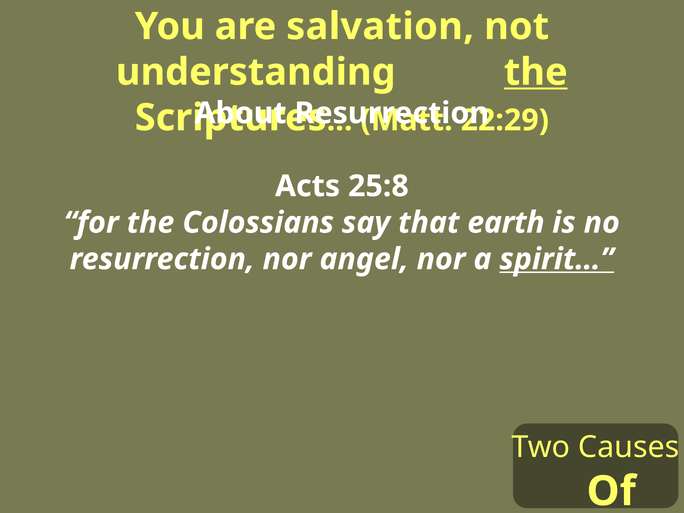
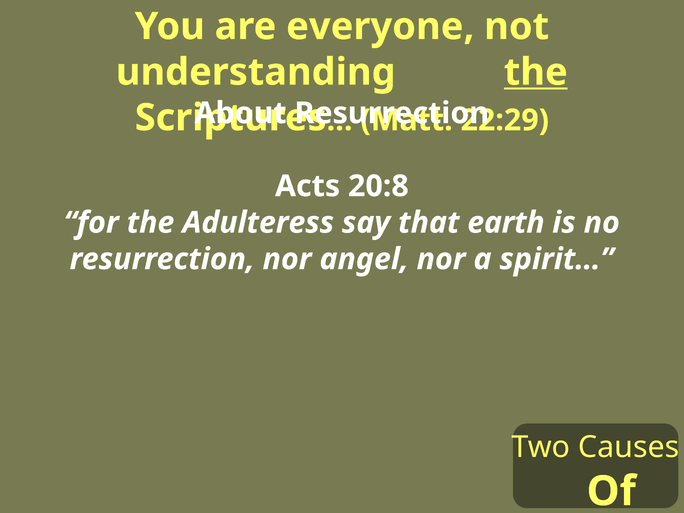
salvation: salvation -> everyone (380, 27)
25:8: 25:8 -> 20:8 (378, 186)
Colossians: Colossians -> Adulteress (258, 223)
spirit… underline: present -> none (557, 259)
